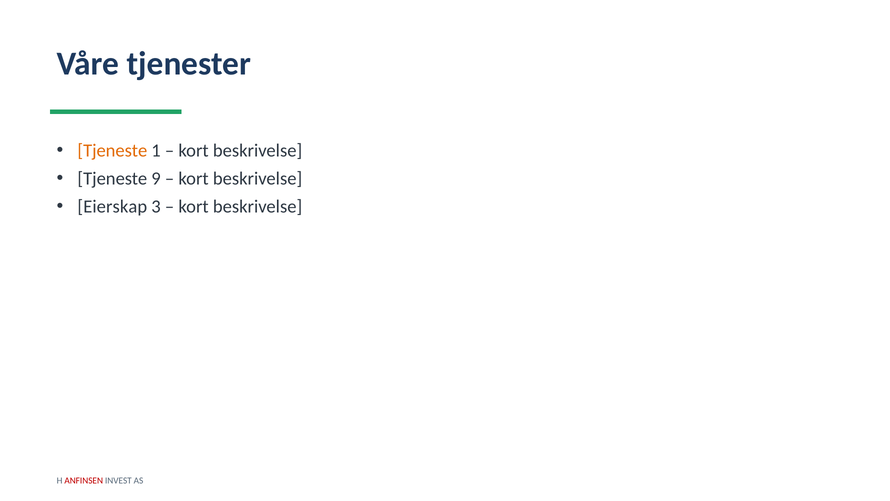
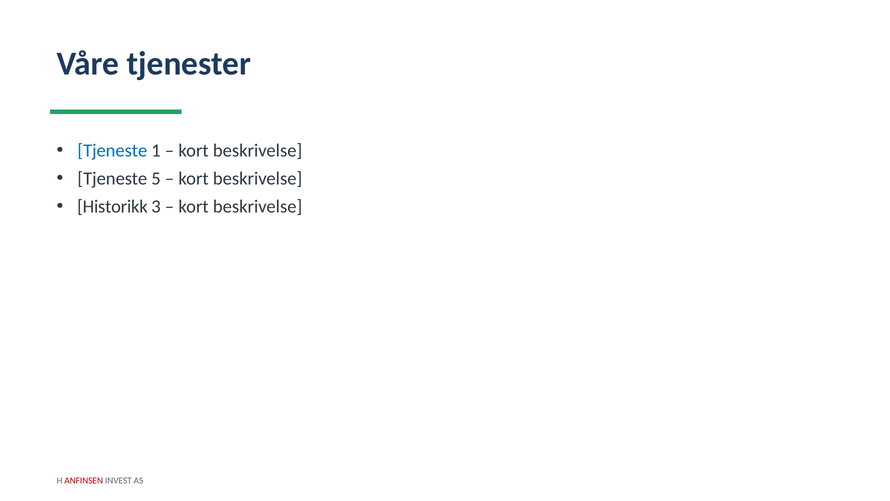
Tjeneste colour: orange -> blue (112, 151)
9: 9 -> 5 (156, 179)
Eierskap: Eierskap -> Historikk (112, 206)
